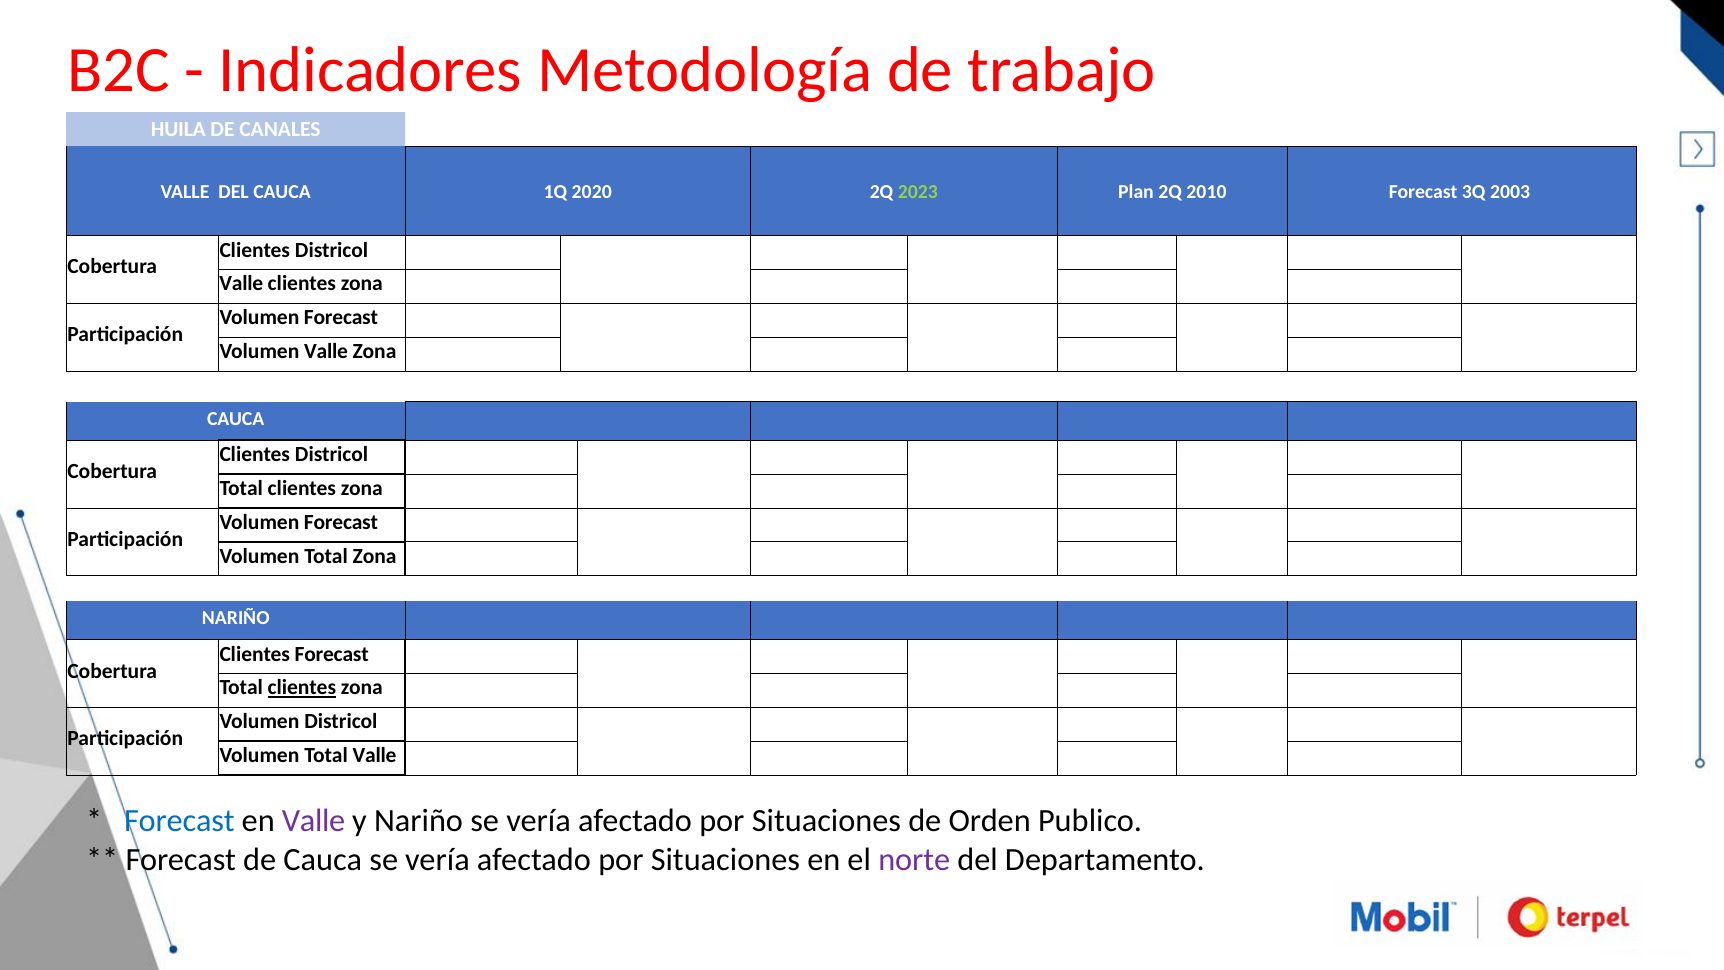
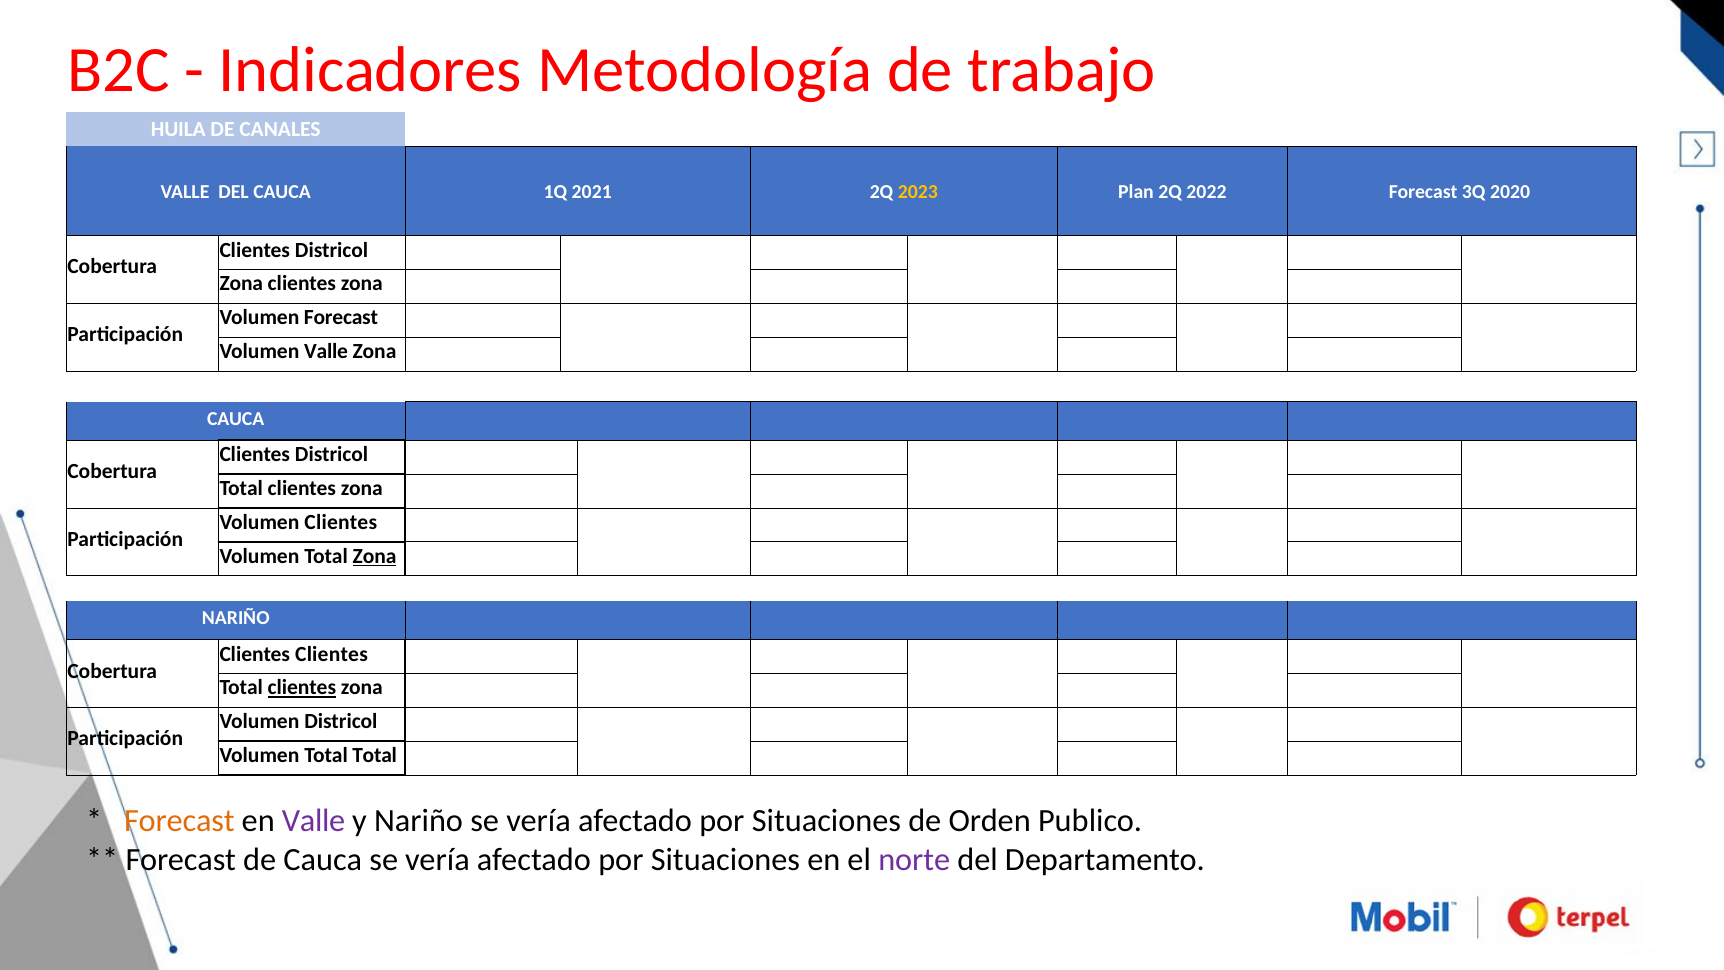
2020: 2020 -> 2021 (592, 192)
2023 colour: light green -> yellow (918, 192)
2010: 2010 -> 2022 (1206, 192)
2003: 2003 -> 2020 (1510, 192)
Valle: Valle -> Zona (241, 284)
Forecast: Forecast -> Clientes (341, 522)
Zona underline: none -> present (375, 556)
Clientes Forecast: Forecast -> Clientes (331, 654)
Total Valle: Valle -> Total (375, 755)
Forecast colour: blue -> orange (179, 821)
